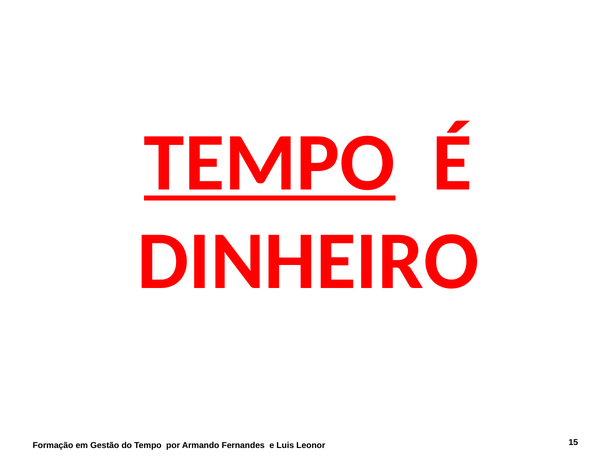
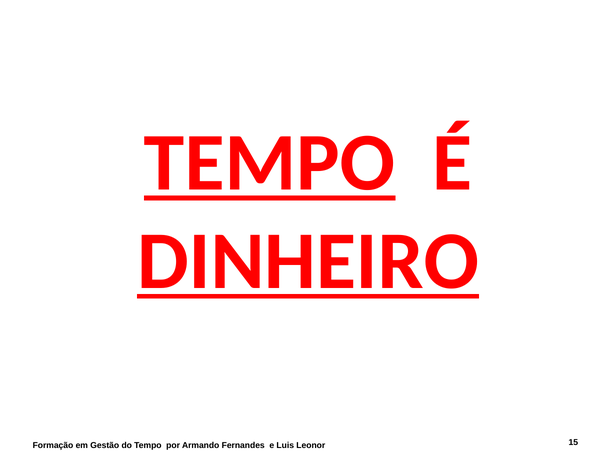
DINHEIRO underline: none -> present (308, 261)
